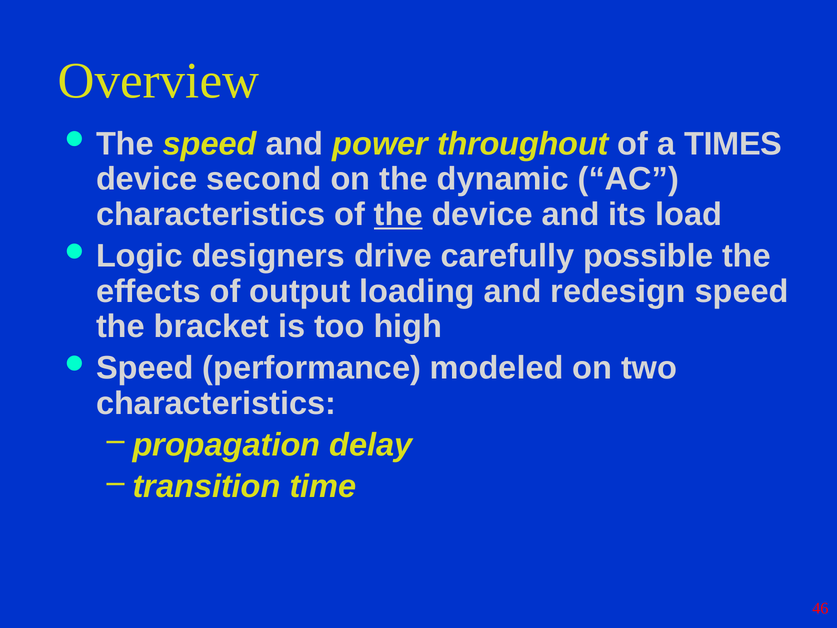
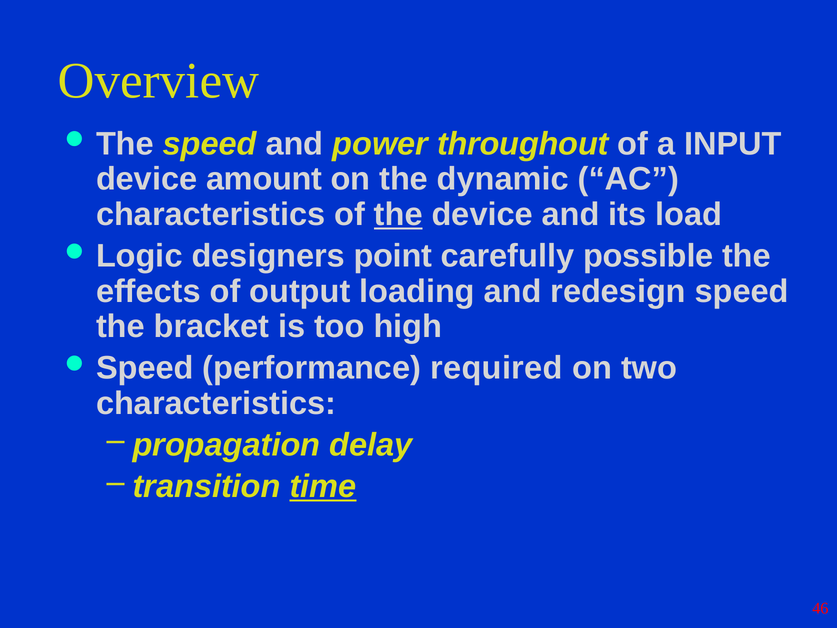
TIMES: TIMES -> INPUT (733, 144)
second: second -> amount (264, 179)
drive: drive -> point (393, 256)
modeled: modeled -> required (496, 368)
time underline: none -> present (323, 487)
